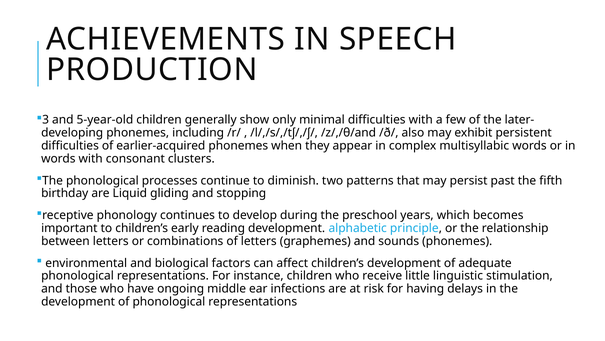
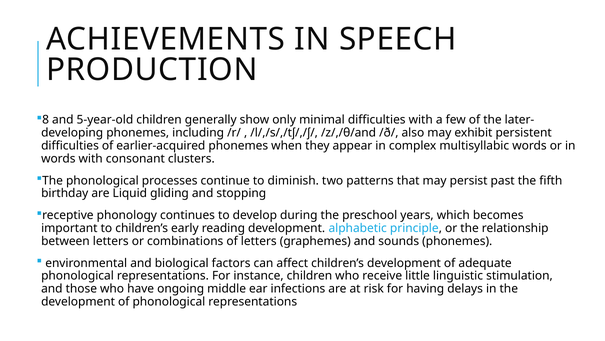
3: 3 -> 8 (46, 120)
